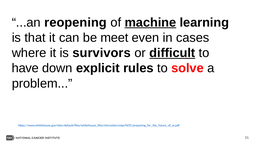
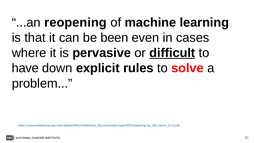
machine underline: present -> none (150, 22)
meet: meet -> been (114, 38)
survivors: survivors -> pervasive (102, 53)
